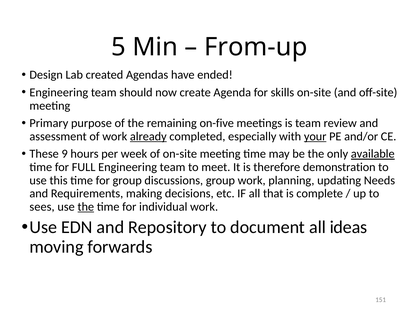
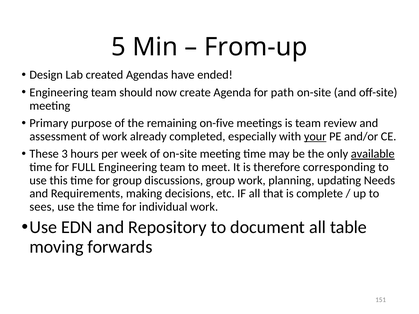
skills: skills -> path (282, 93)
already underline: present -> none (148, 136)
9: 9 -> 3 (65, 154)
demonstration: demonstration -> corresponding (339, 167)
the underline: present -> none (86, 207)
ideas: ideas -> table (348, 227)
